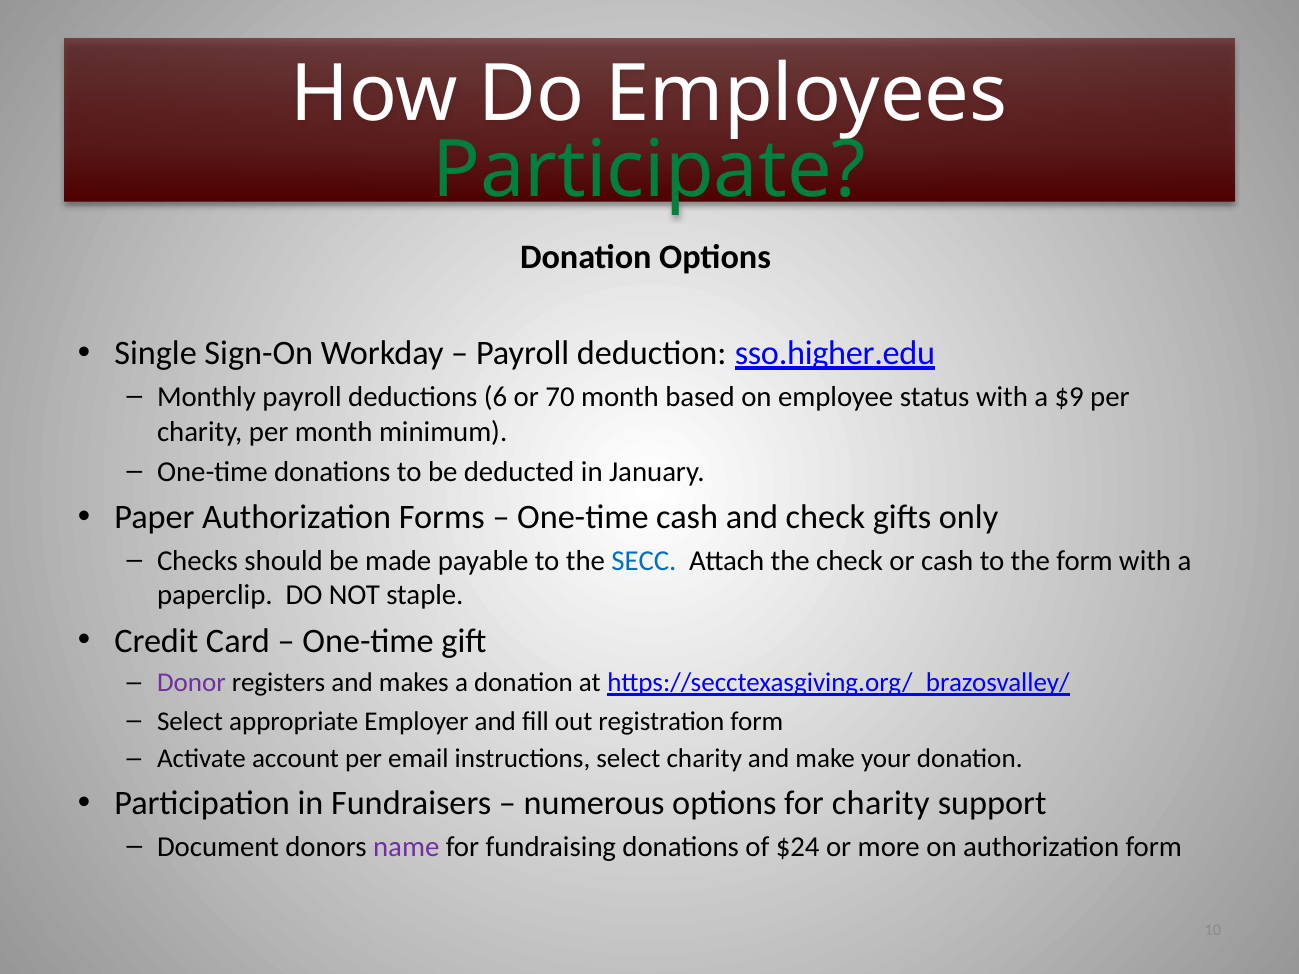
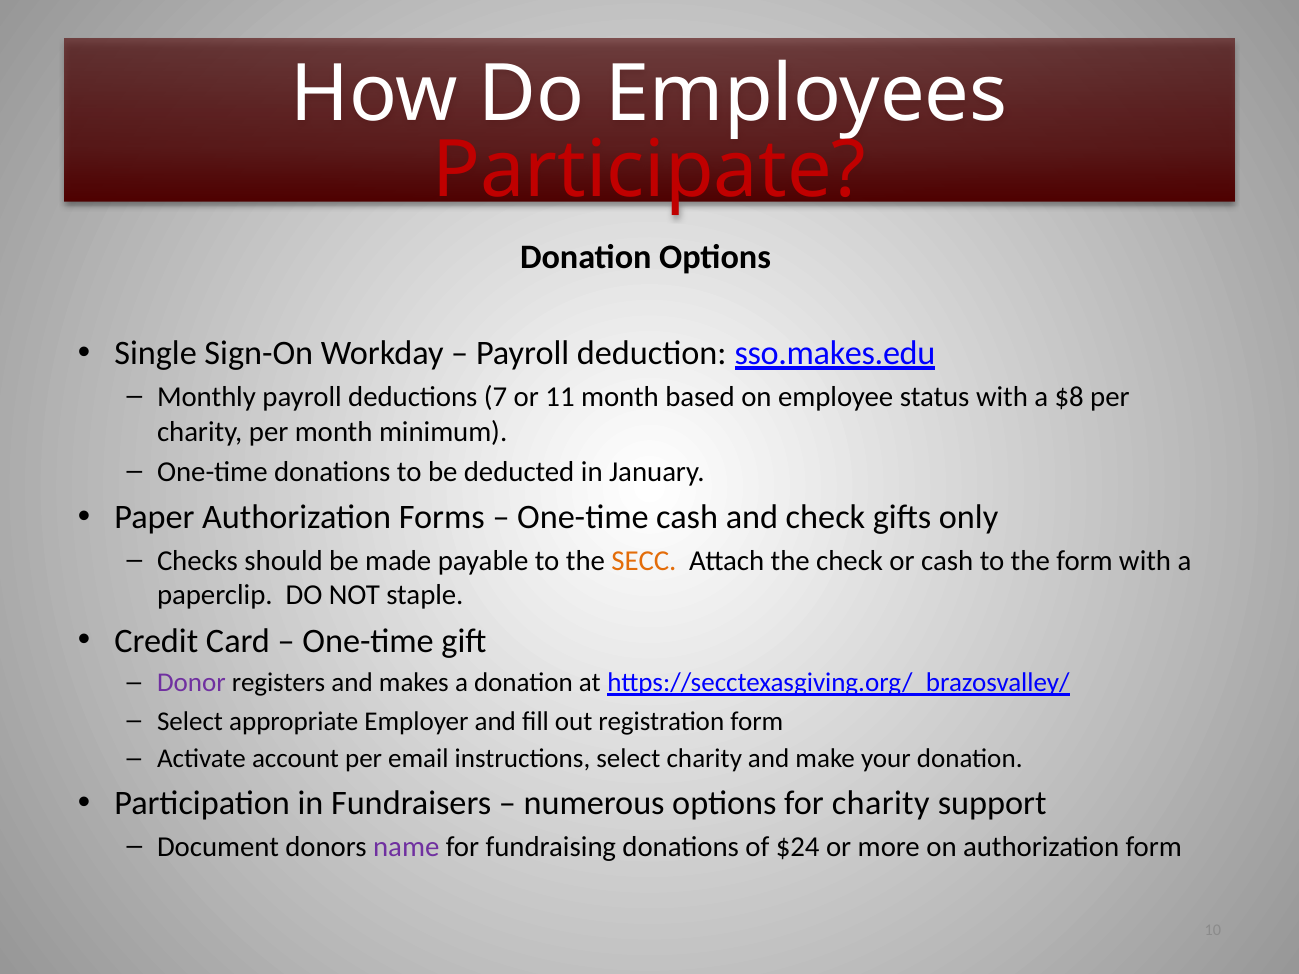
Participate colour: green -> red (649, 170)
sso.higher.edu: sso.higher.edu -> sso.makes.edu (835, 353)
6: 6 -> 7 (496, 397)
70: 70 -> 11 (560, 397)
$9: $9 -> $8 (1069, 397)
SECC colour: blue -> orange (644, 561)
